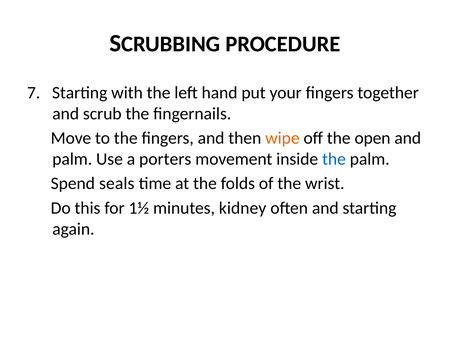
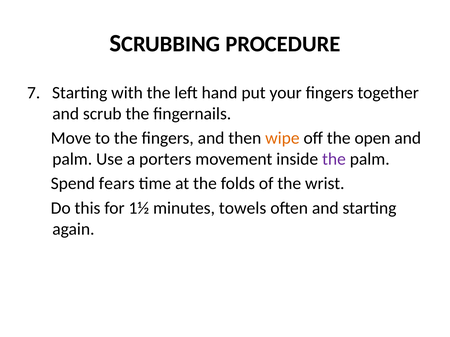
the colour: blue -> purple (334, 159)
seals: seals -> fears (117, 184)
kidney: kidney -> towels (243, 208)
